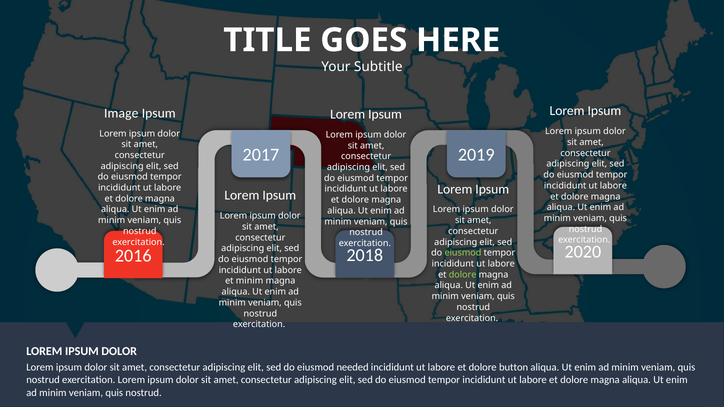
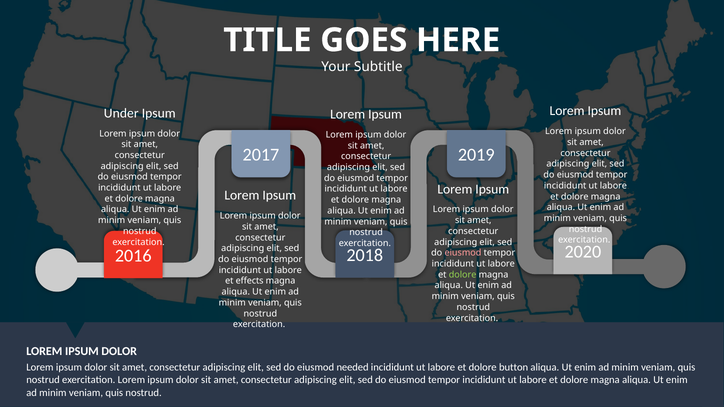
Image: Image -> Under (121, 113)
eiusmod colour: light green -> pink (463, 253)
et minim: minim -> effects (250, 281)
